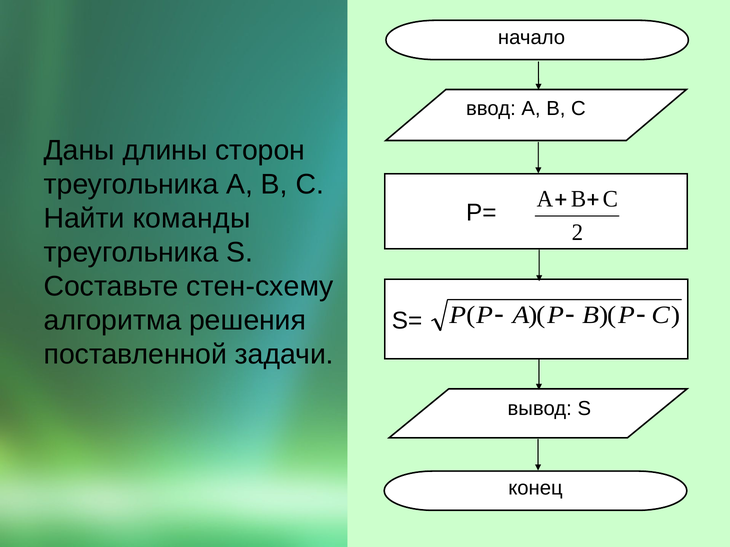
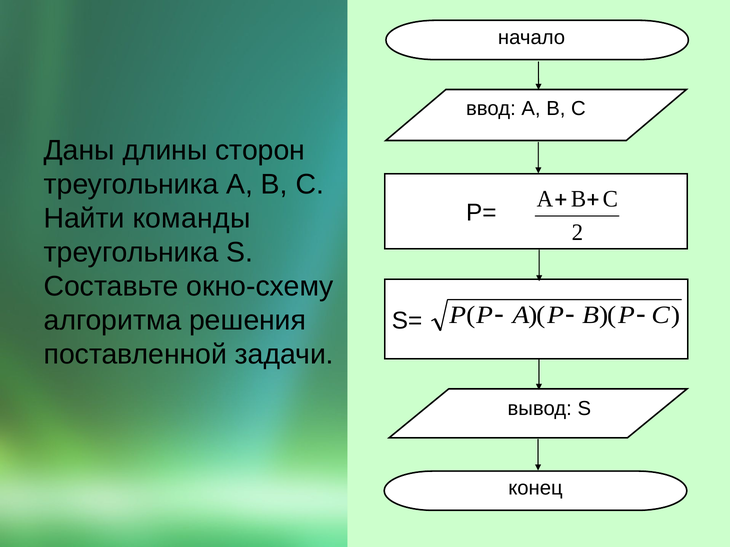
стен-схему: стен-схему -> окно-схему (260, 287)
